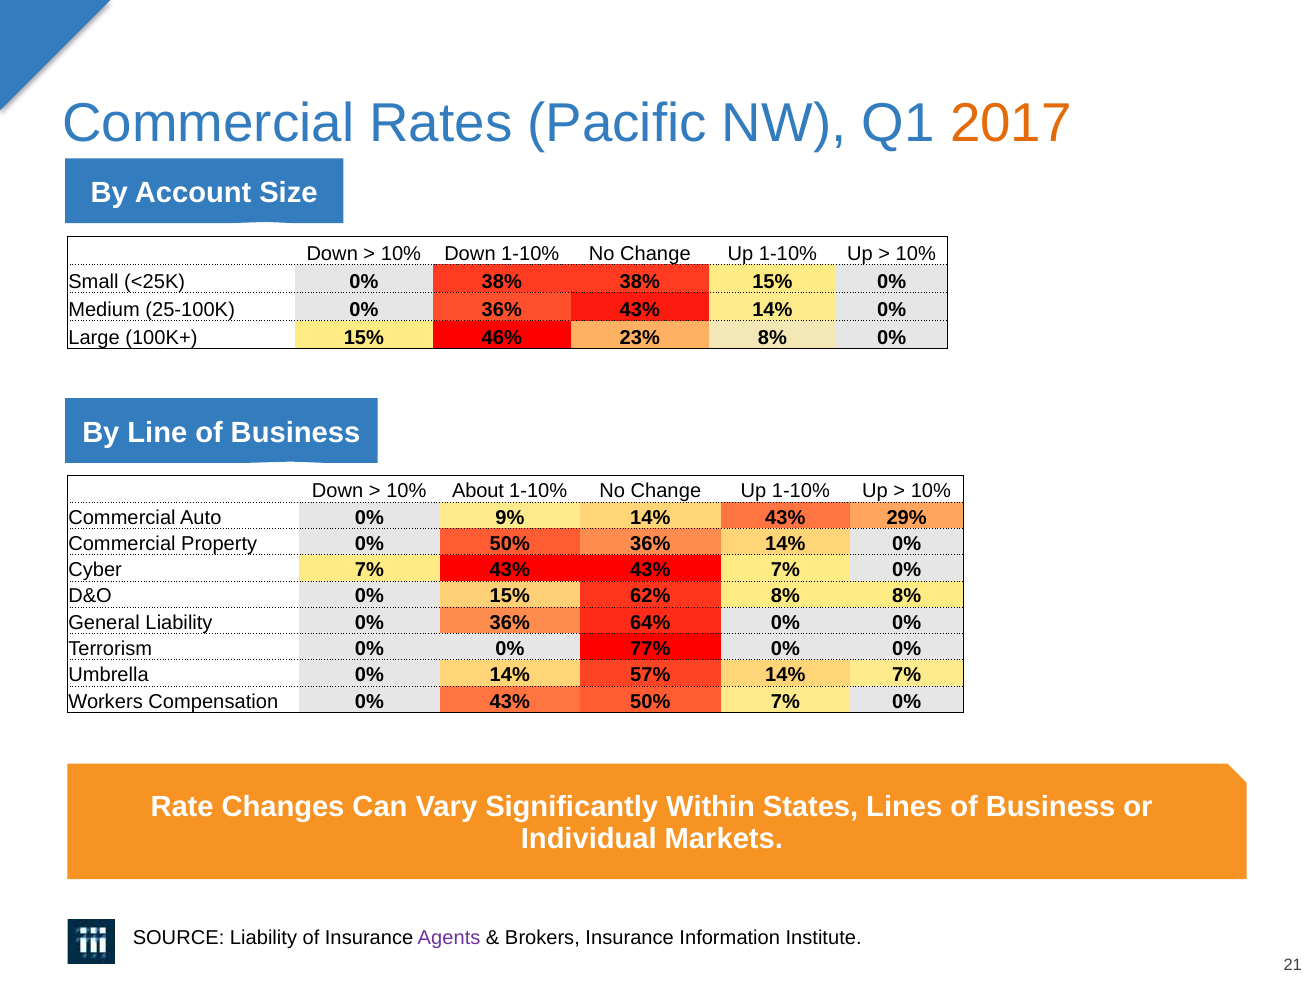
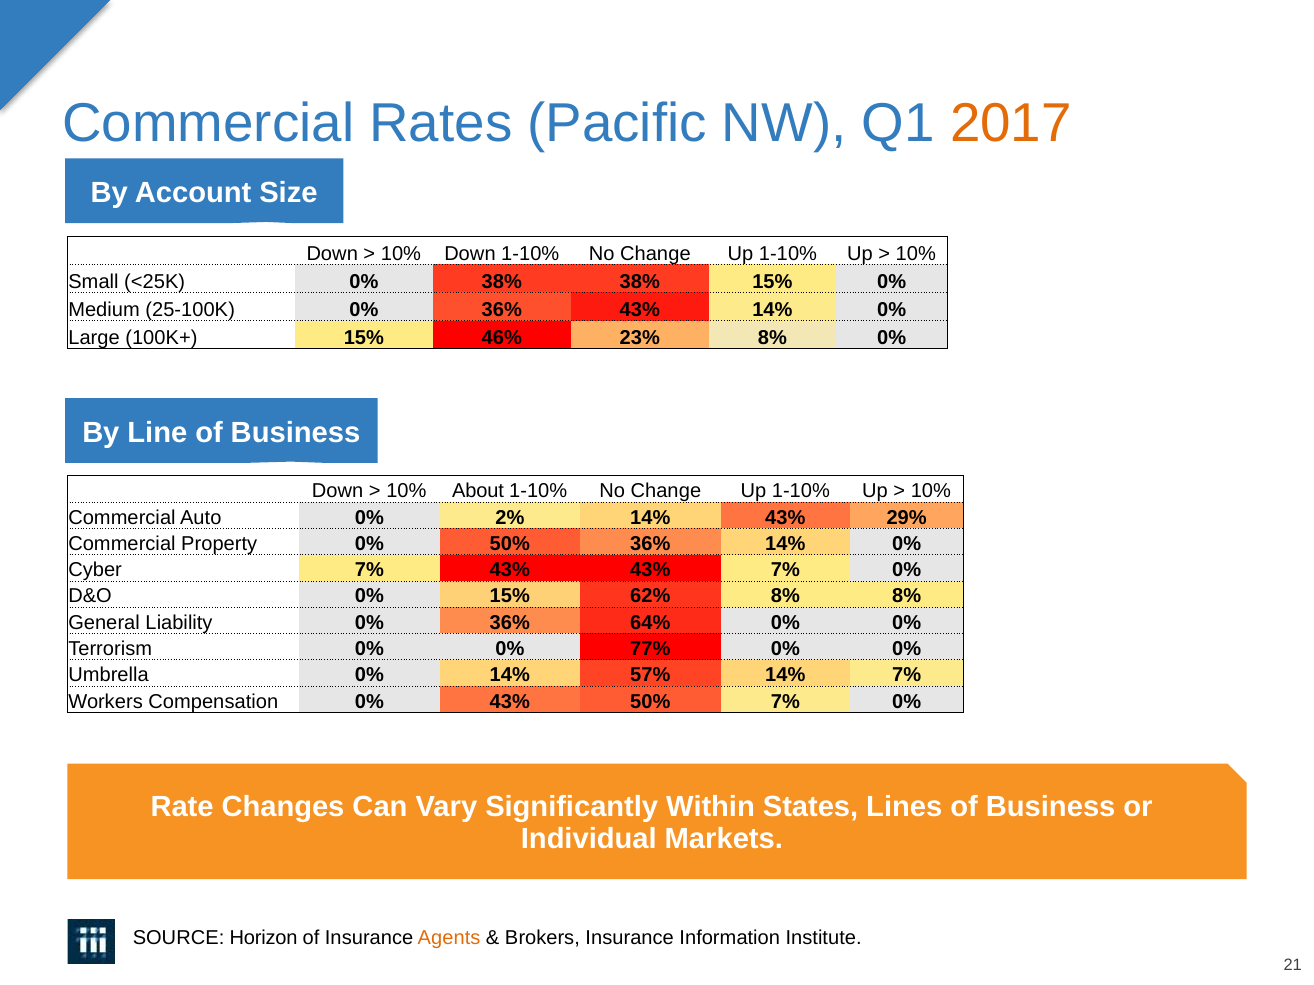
9%: 9% -> 2% (510, 518)
SOURCE Liability: Liability -> Horizon (264, 939)
Agents colour: purple -> orange (449, 939)
